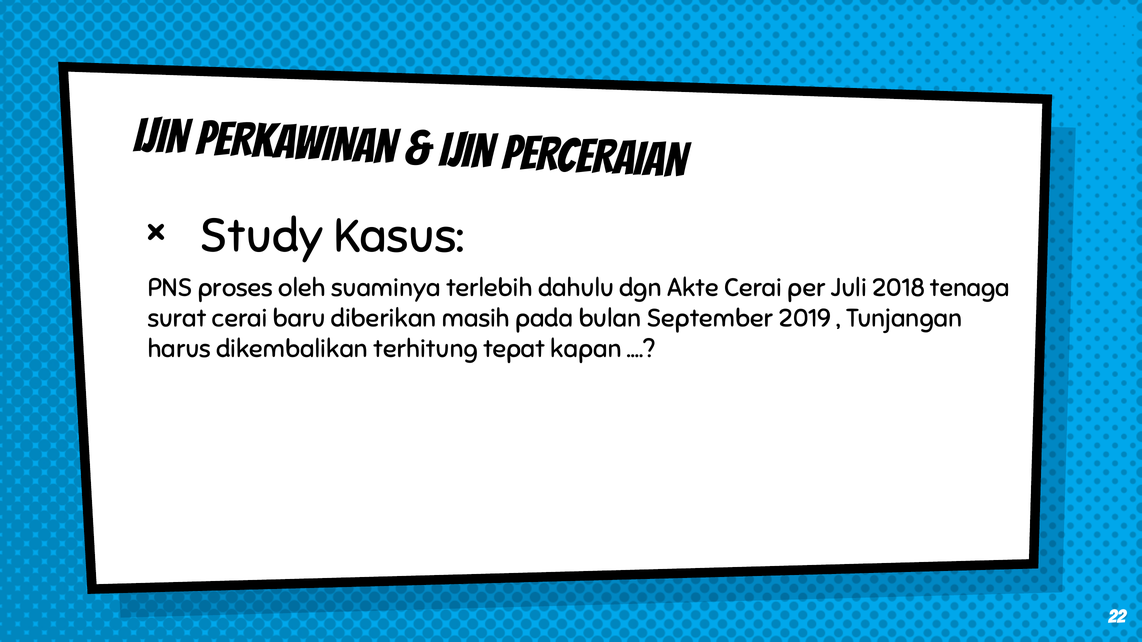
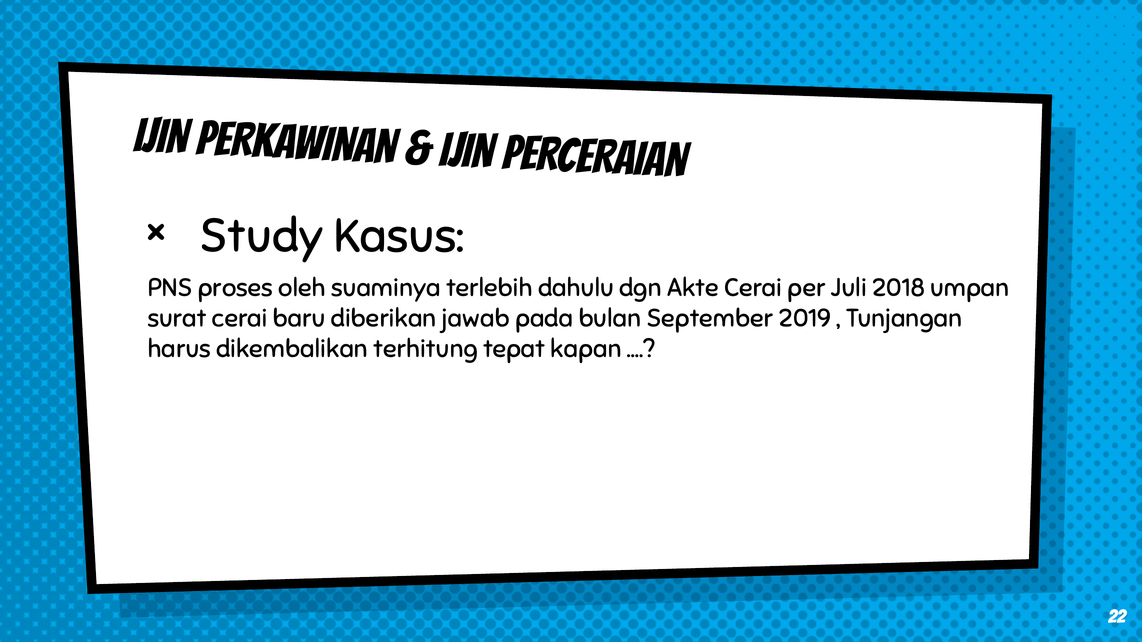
tenaga: tenaga -> umpan (970, 288)
masih: masih -> jawab (476, 319)
